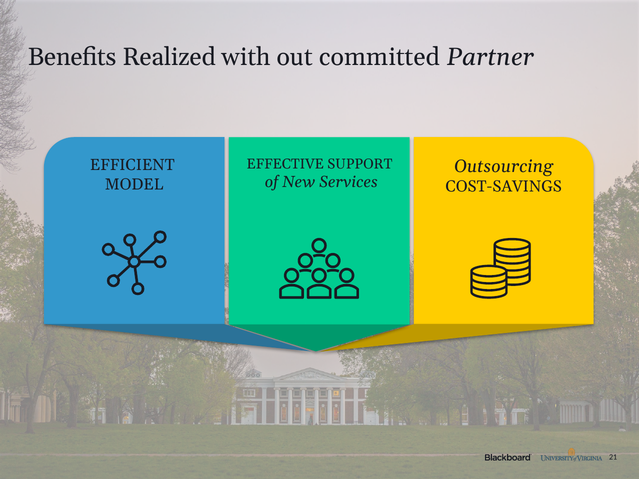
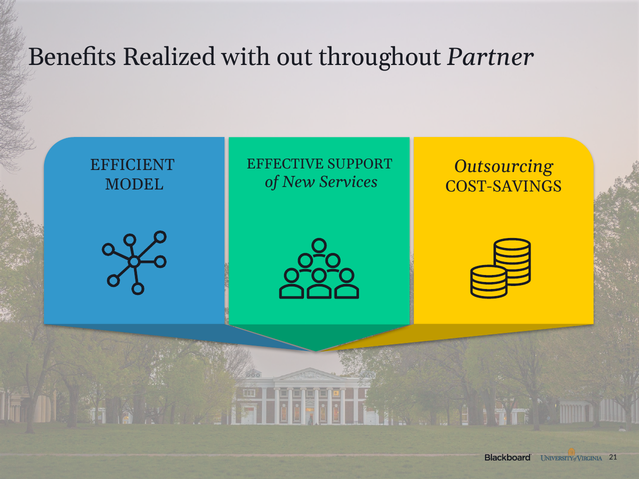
committed: committed -> throughout (380, 57)
